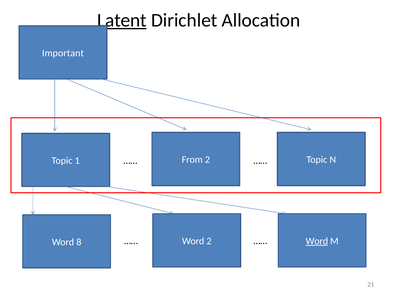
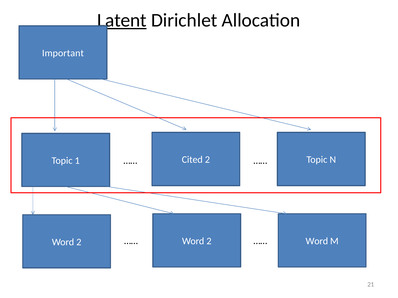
From: From -> Cited (192, 160)
8: 8 -> 2 (79, 242)
Word underline: present -> none (317, 241)
